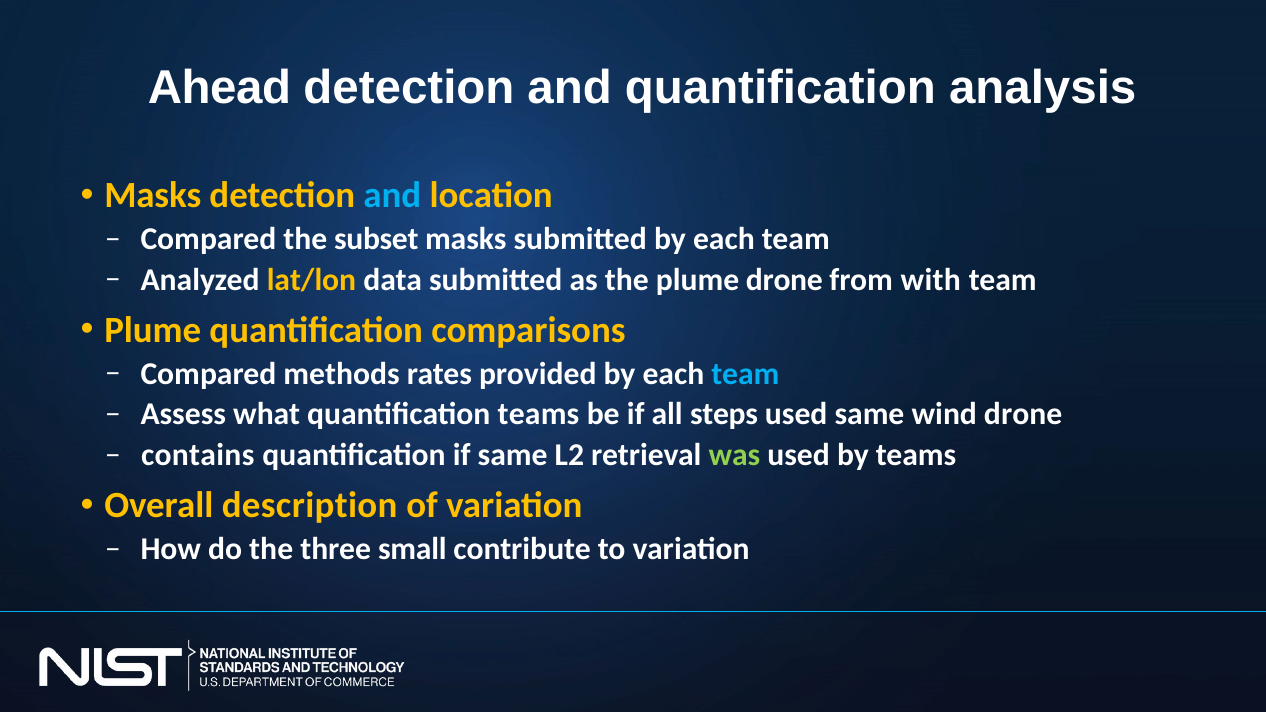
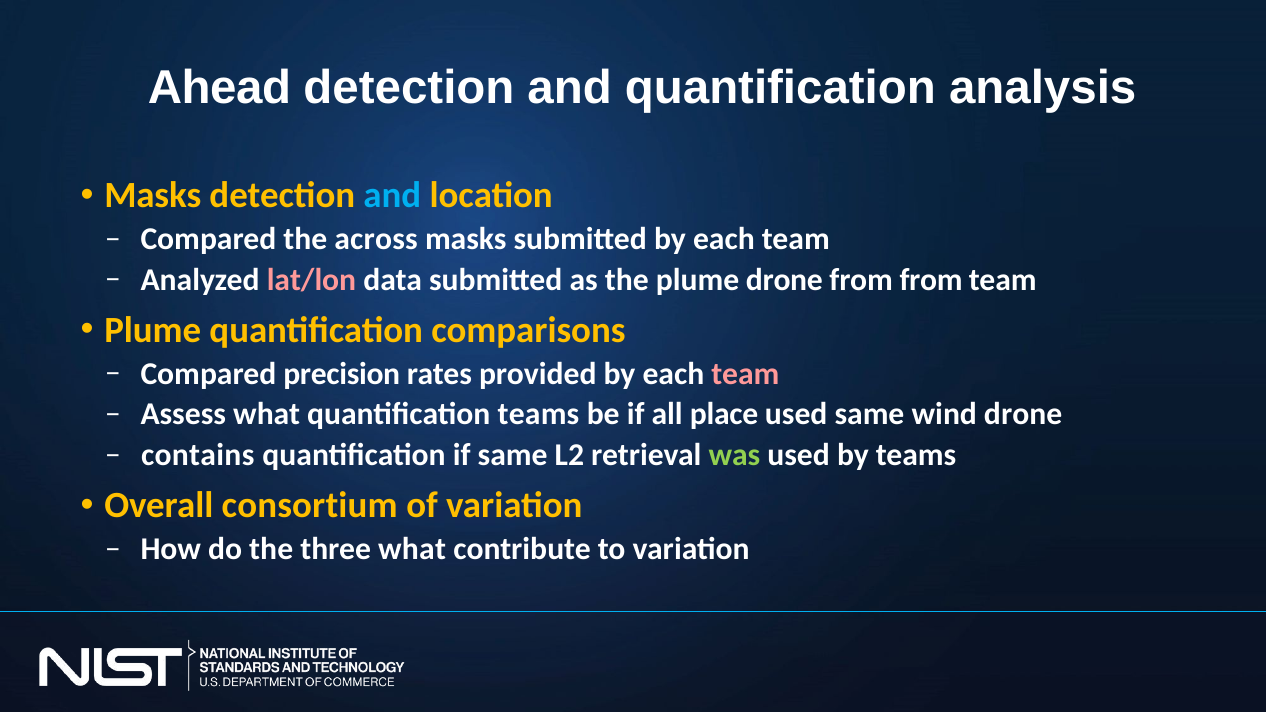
subset: subset -> across (376, 239)
lat/lon colour: yellow -> pink (311, 280)
from with: with -> from (931, 280)
methods: methods -> precision (342, 374)
team colour: light blue -> pink (745, 374)
steps: steps -> place (724, 415)
description: description -> consortium (310, 505)
three small: small -> what (412, 549)
